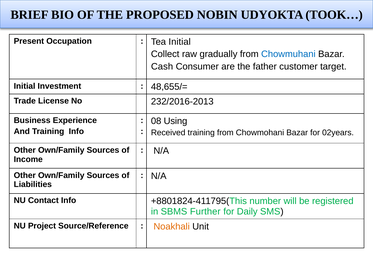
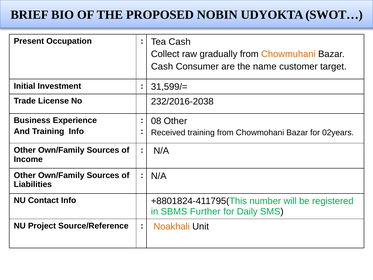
TOOK…: TOOK… -> SWOT… (334, 15)
Tea Initial: Initial -> Cash (180, 42)
Chowmuhani colour: blue -> orange (288, 54)
father: father -> name (265, 66)
48,655/=: 48,655/= -> 31,599/= (169, 87)
232/2016-2013: 232/2016-2013 -> 232/2016-2038 (182, 102)
08 Using: Using -> Other (175, 121)
